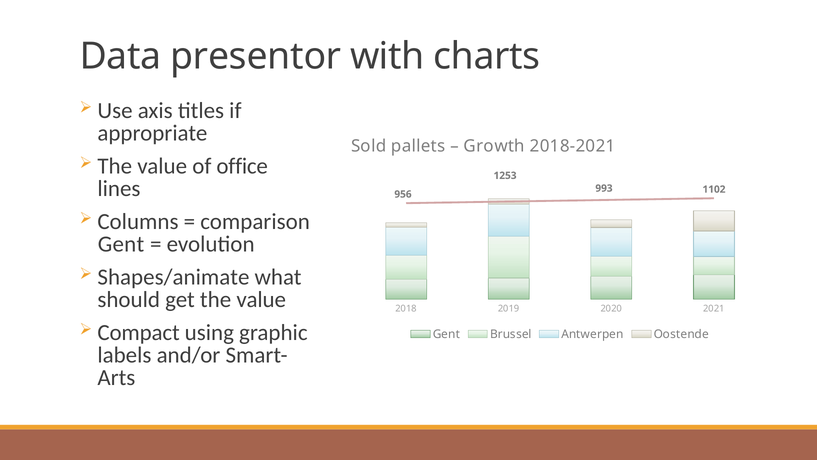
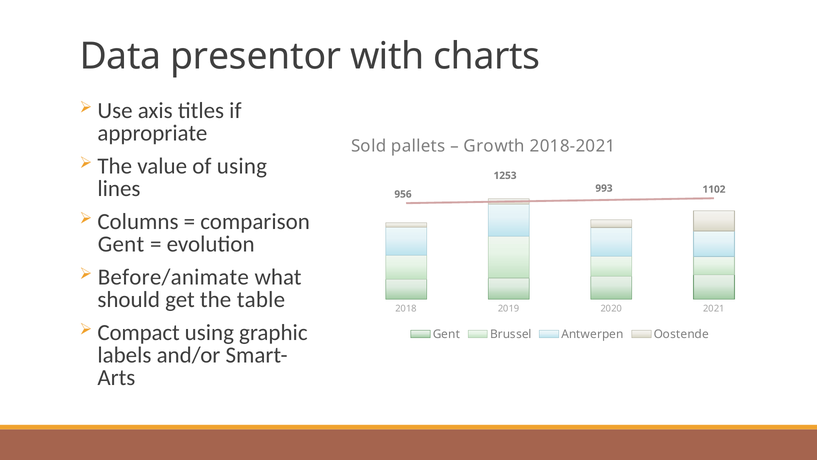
of office: office -> using (242, 166)
Shapes/animate: Shapes/animate -> Before/animate (173, 277)
get the value: value -> table (261, 299)
